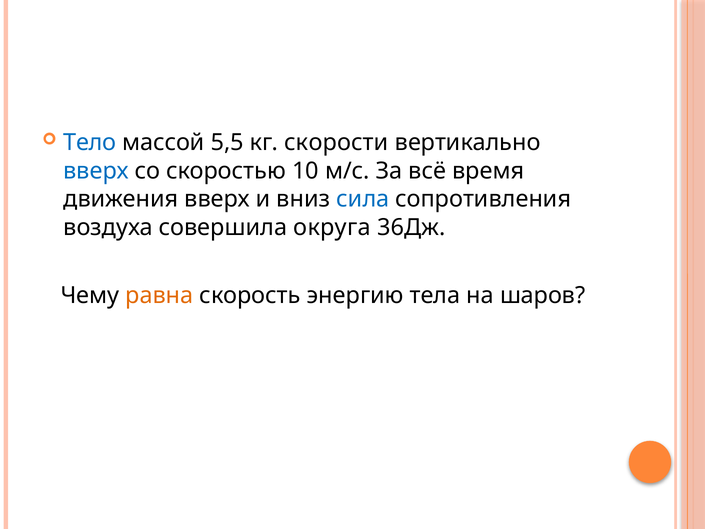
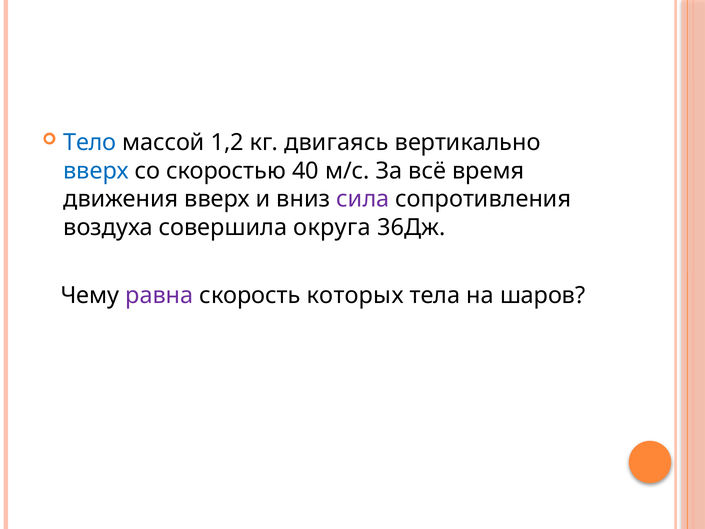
5,5: 5,5 -> 1,2 (227, 143)
скорости: скорости -> двигаясь (336, 143)
10: 10 -> 40 (305, 171)
сила colour: blue -> purple (363, 199)
равна colour: orange -> purple (159, 295)
энергию: энергию -> которых (355, 295)
